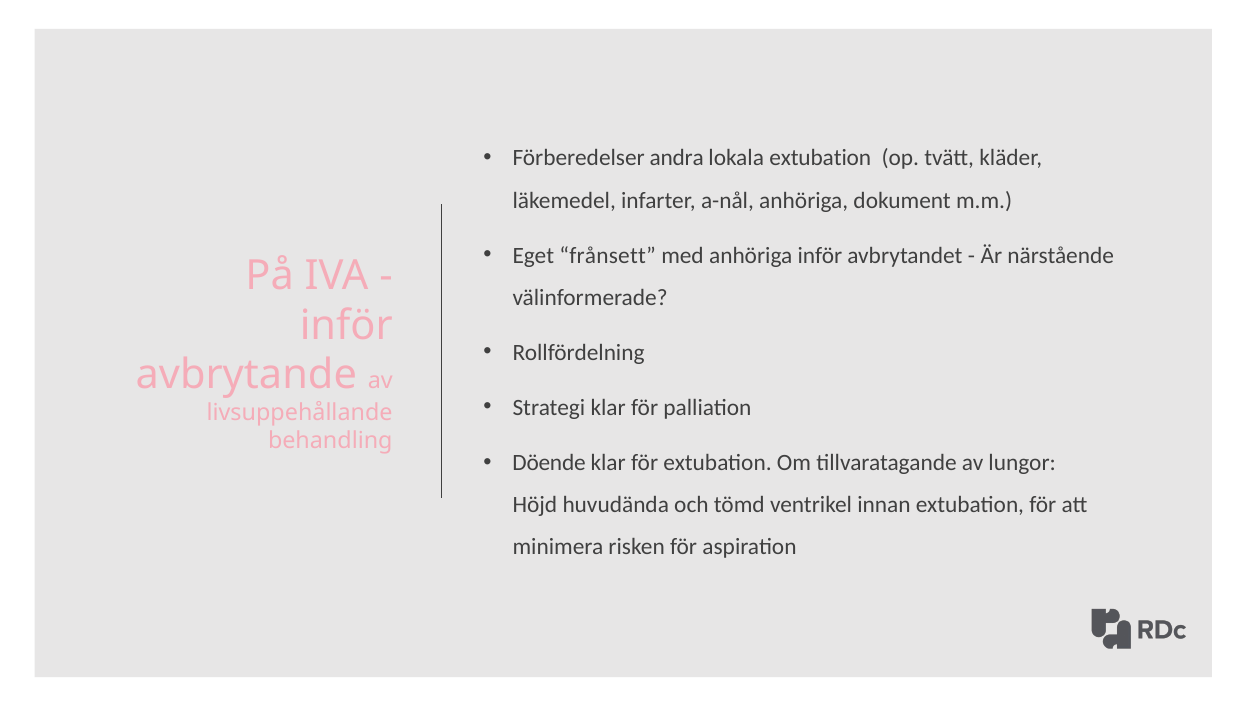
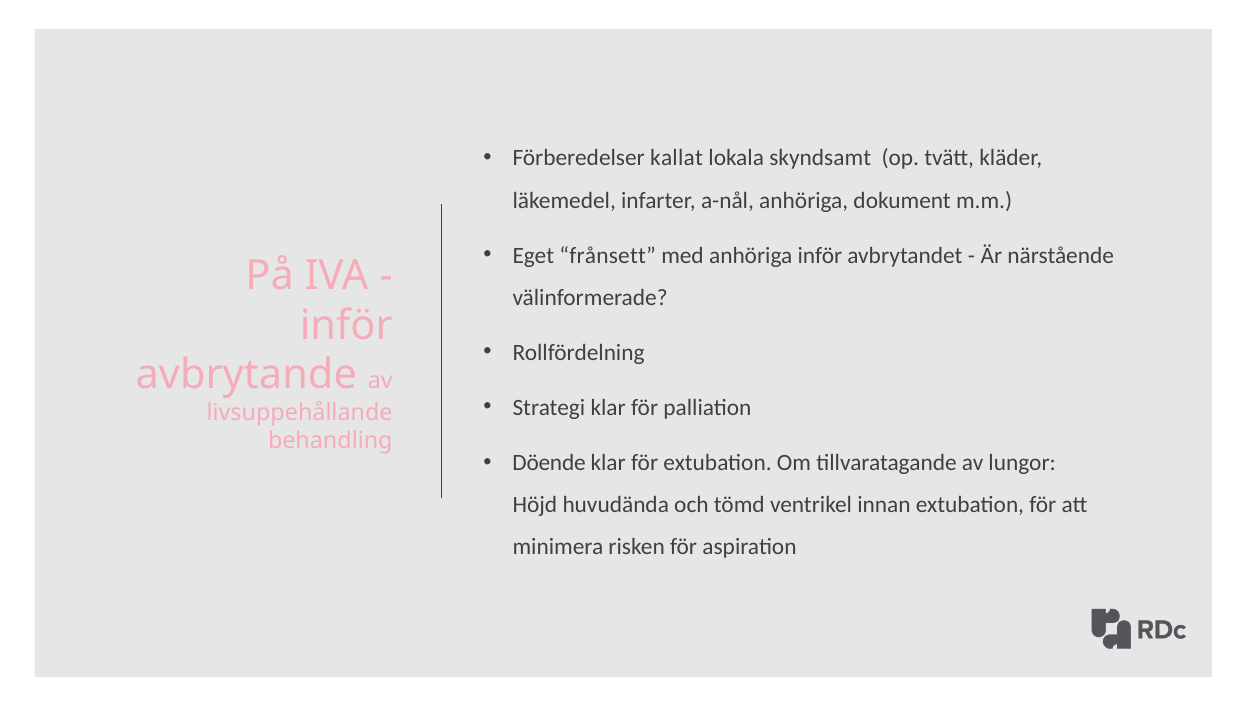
andra: andra -> kallat (676, 158)
lokala extubation: extubation -> skyndsamt (820, 158)
